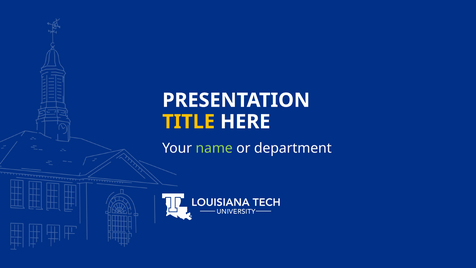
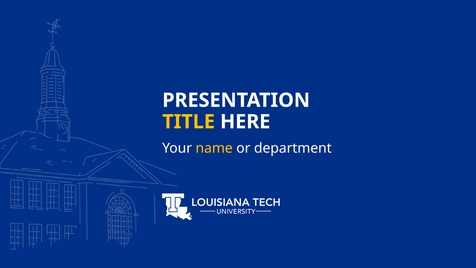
name colour: light green -> yellow (214, 148)
